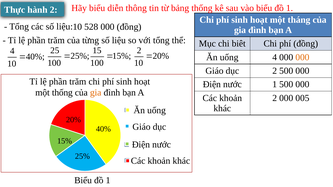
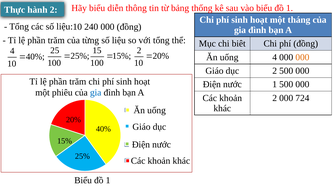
528: 528 -> 240 (91, 27)
một thống: thống -> phiêu (62, 93)
gia colour: orange -> blue (96, 93)
005: 005 -> 724 (302, 98)
